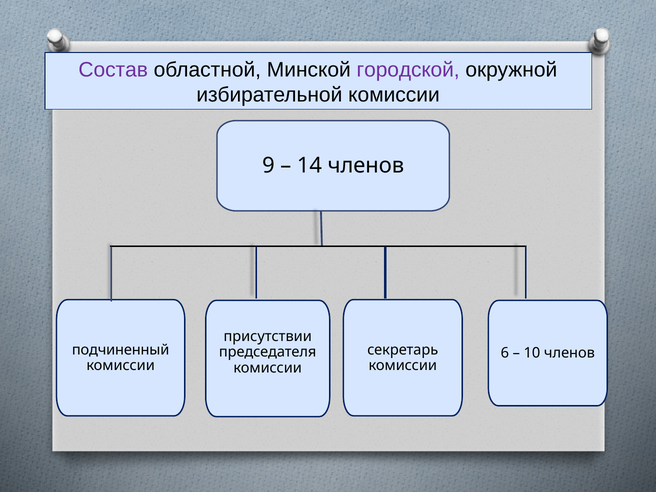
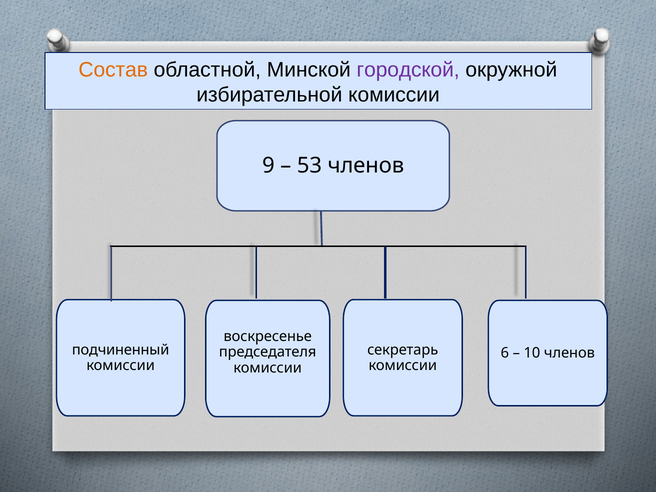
Состав colour: purple -> orange (113, 70)
14: 14 -> 53 (309, 166)
присутствии: присутствии -> воскресенье (268, 336)
